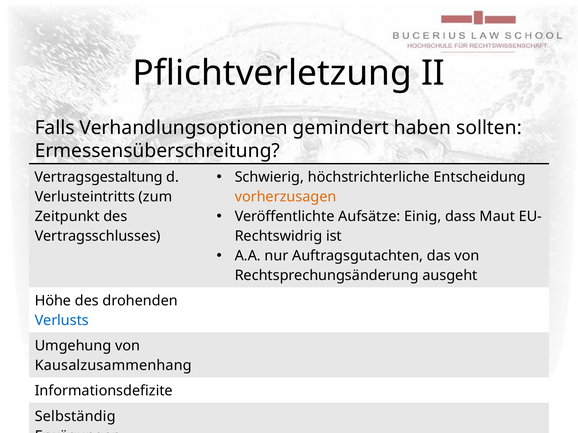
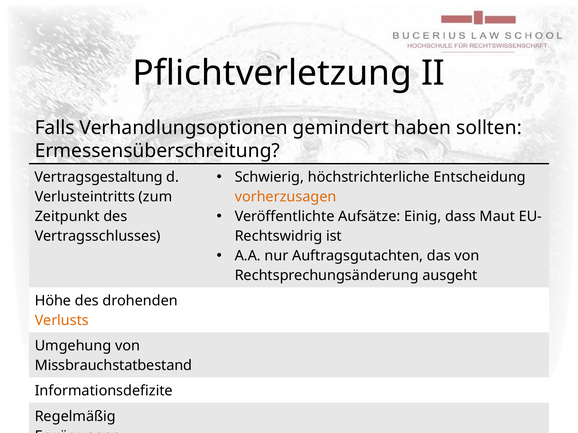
Verlusts colour: blue -> orange (62, 321)
Kausalzusammenhang: Kausalzusammenhang -> Missbrauchstatbestand (113, 366)
Selbständig: Selbständig -> Regelmäßig (75, 417)
